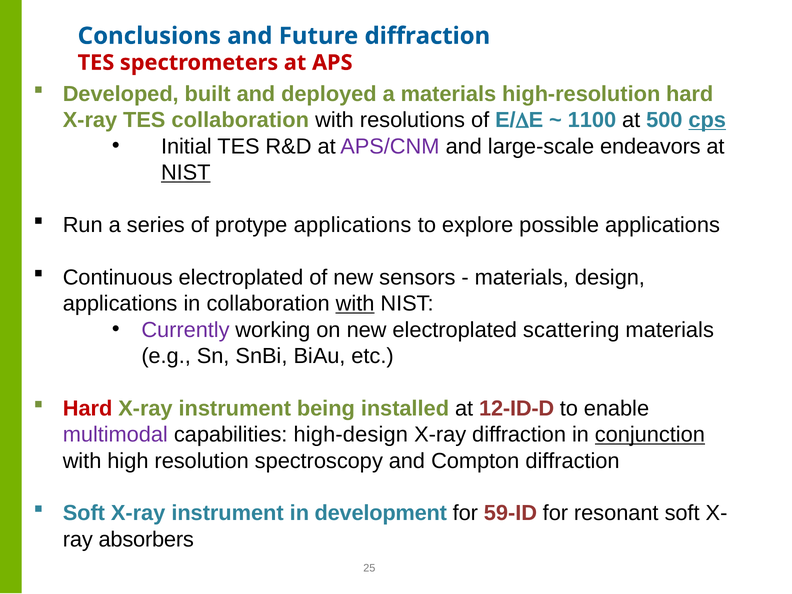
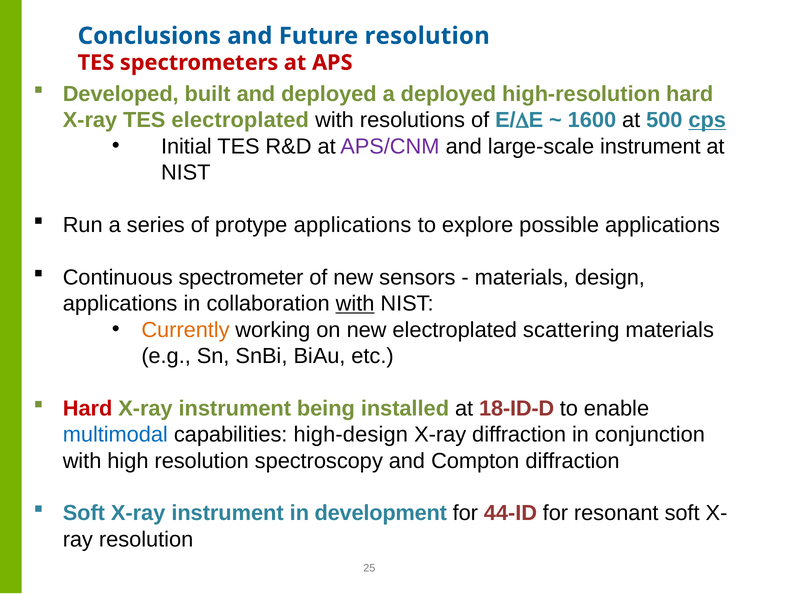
Future diffraction: diffraction -> resolution (427, 36)
a materials: materials -> deployed (448, 94)
TES collaboration: collaboration -> electroplated (240, 120)
1100: 1100 -> 1600 (592, 120)
large-scale endeavors: endeavors -> instrument (650, 147)
NIST underline: present -> none (186, 173)
Continuous electroplated: electroplated -> spectrometer (241, 278)
Currently colour: purple -> orange (185, 330)
12-ID-D: 12-ID-D -> 18-ID-D (517, 409)
multimodal colour: purple -> blue (115, 435)
conjunction underline: present -> none (650, 435)
59-ID: 59-ID -> 44-ID (510, 514)
absorbers: absorbers -> resolution (146, 540)
